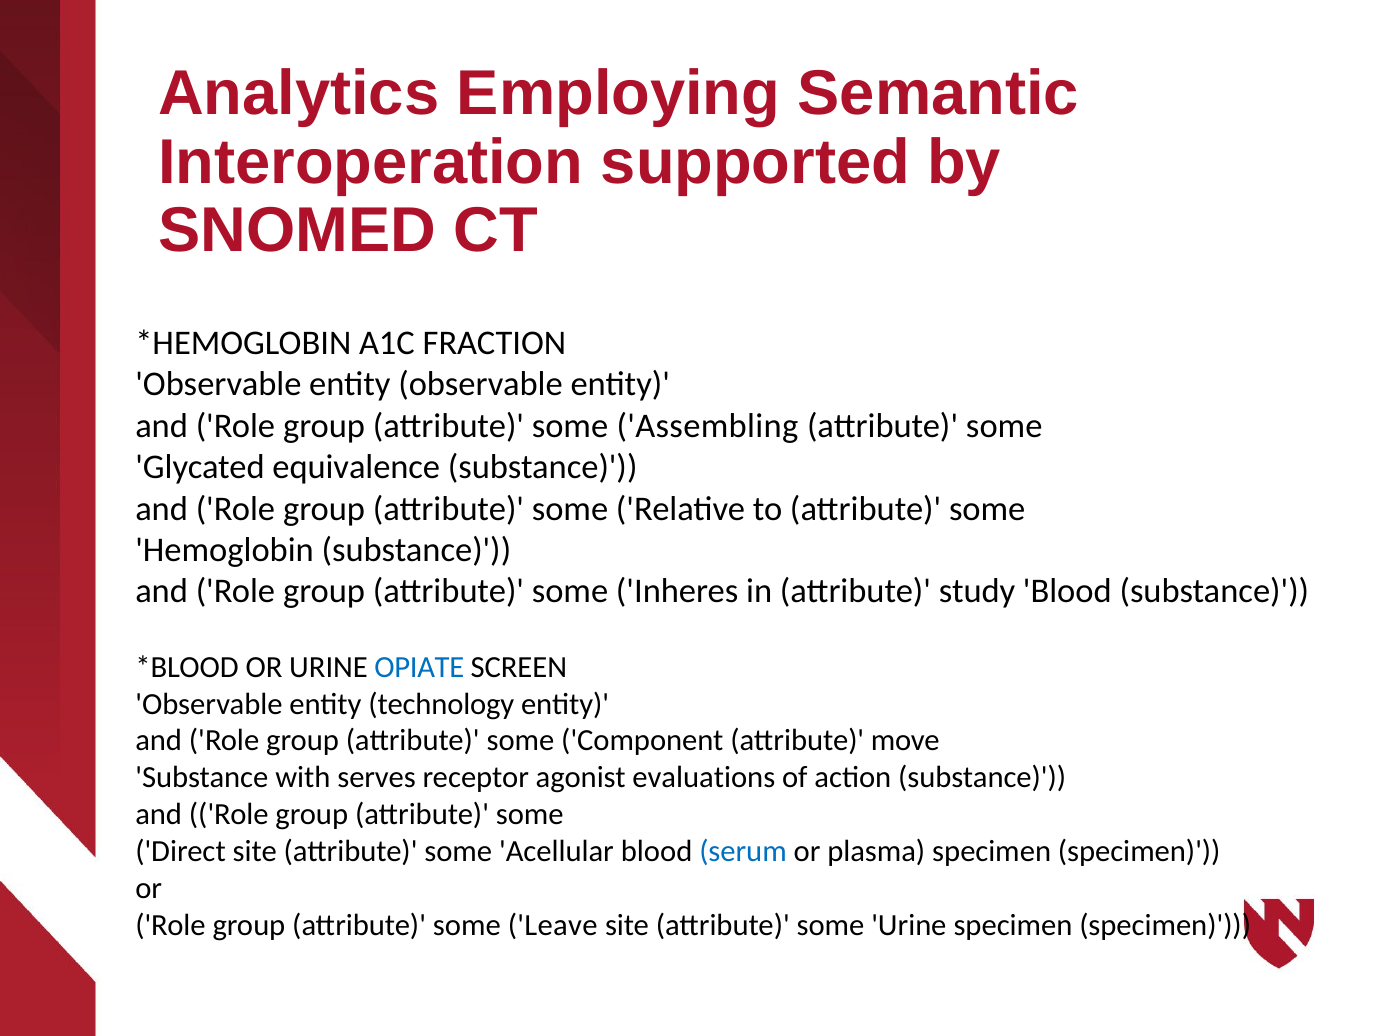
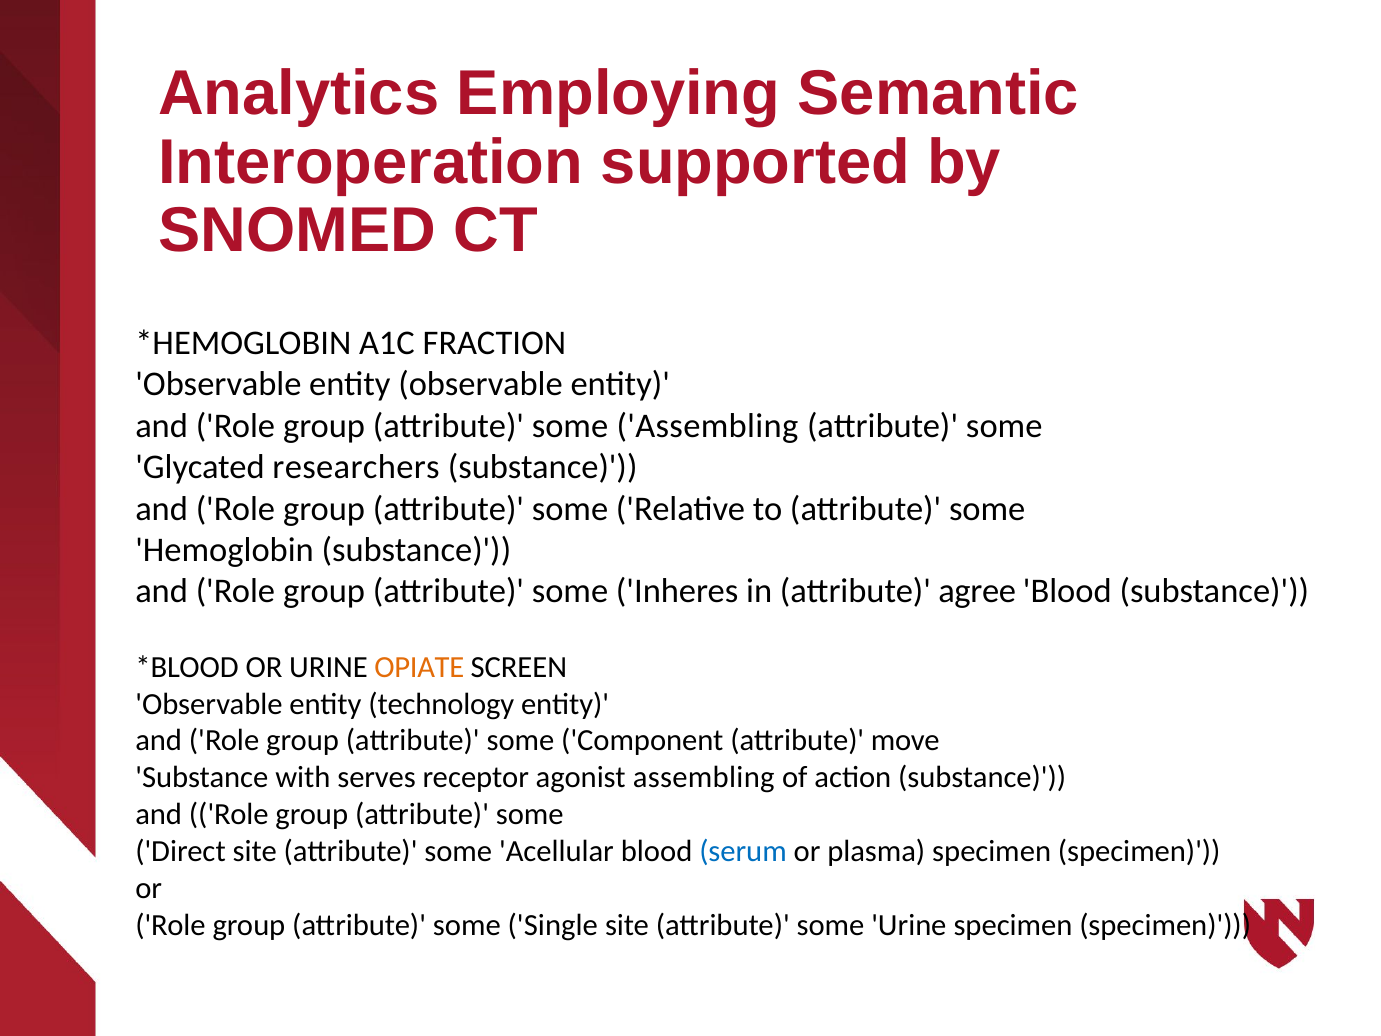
equivalence: equivalence -> researchers (356, 467)
study: study -> agree (977, 591)
OPIATE colour: blue -> orange (419, 667)
agonist evaluations: evaluations -> assembling (704, 777)
Leave: Leave -> Single (553, 925)
